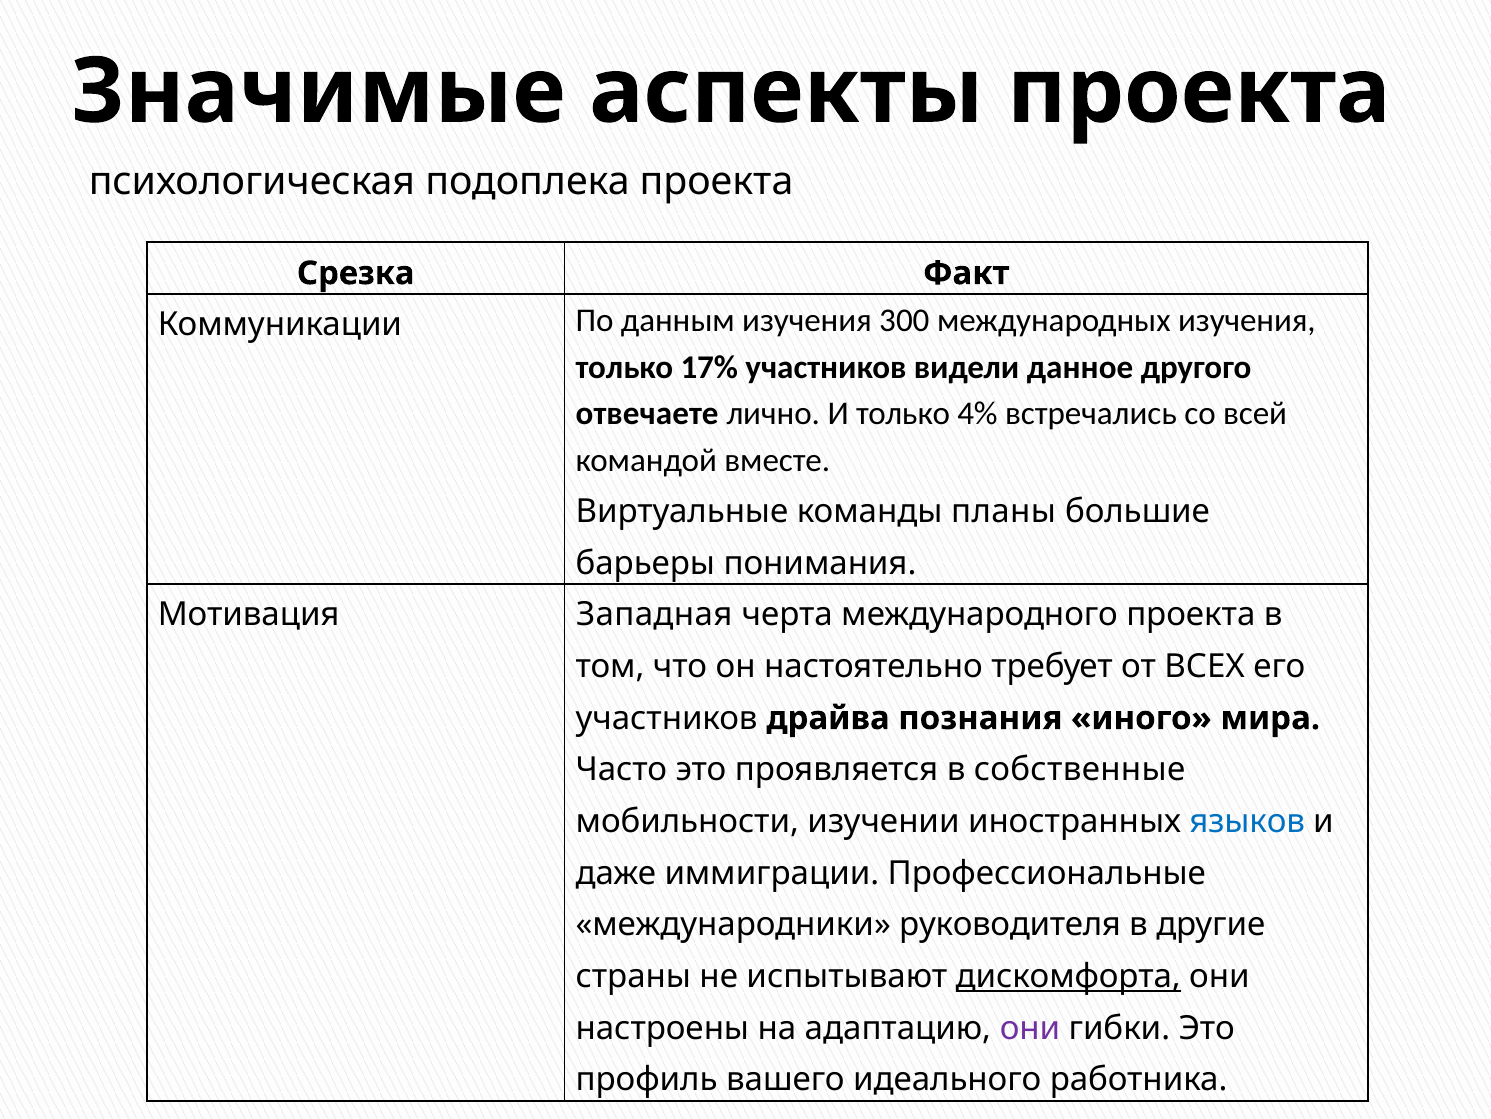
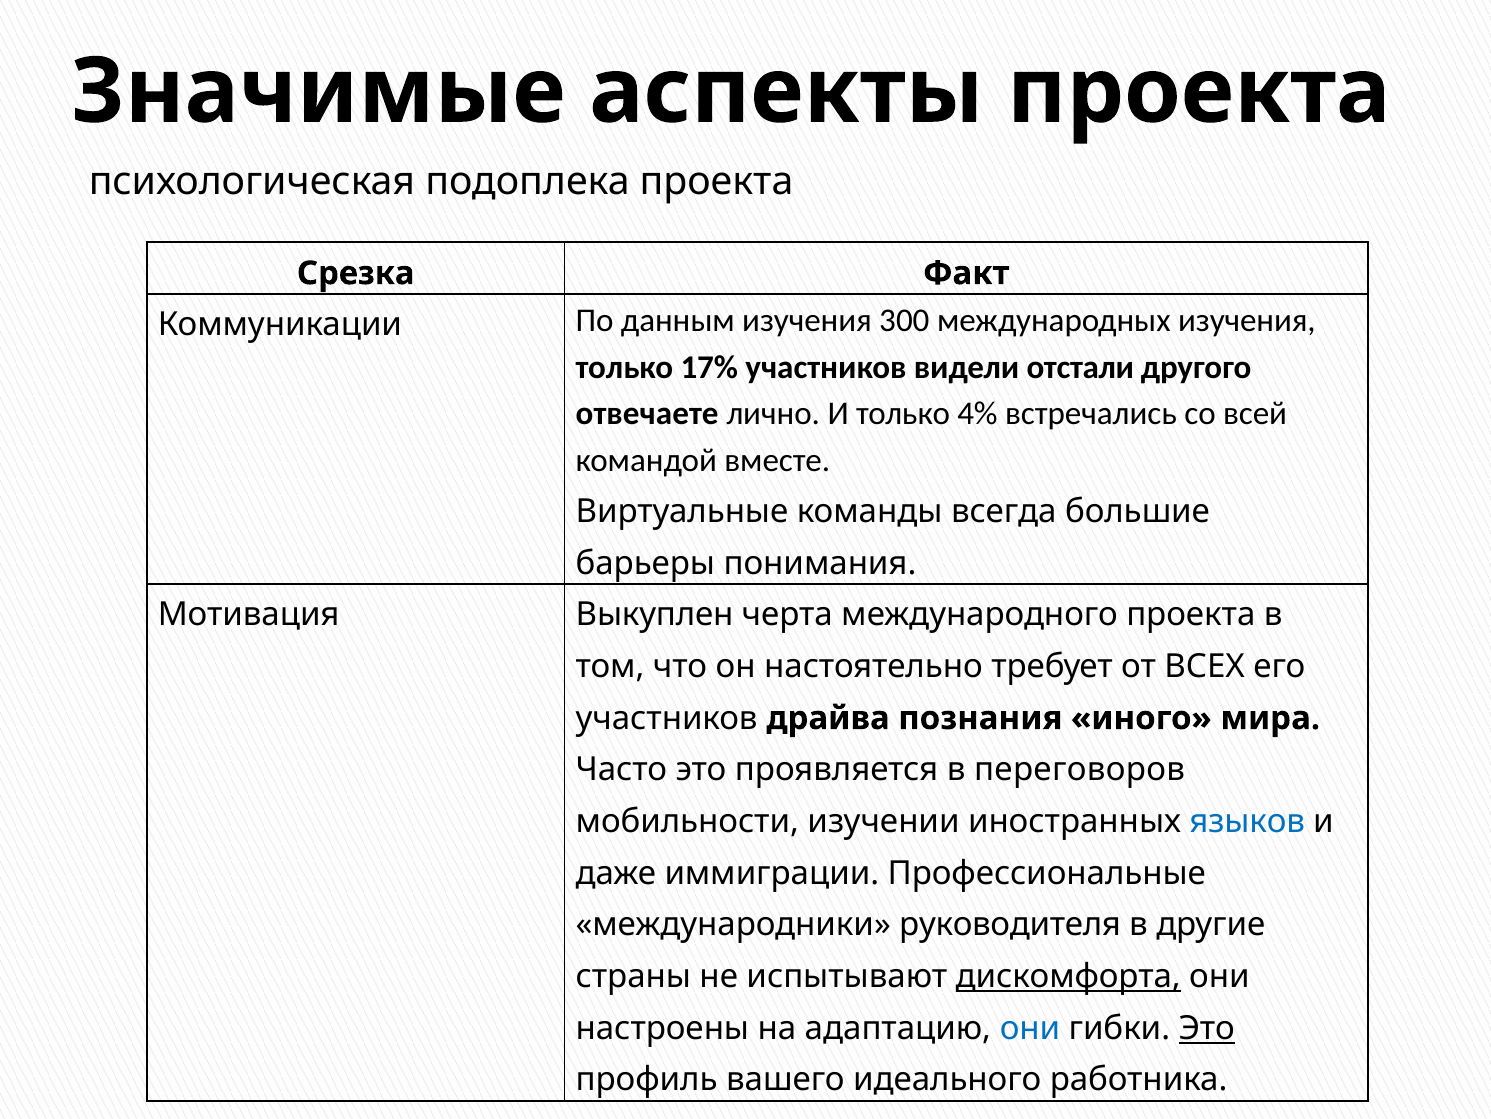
данное: данное -> отстали (1080, 367)
планы: планы -> всегда (1004, 511)
Западная: Западная -> Выкуплен (655, 614)
собственные: собственные -> переговоров (1080, 769)
они colour: purple -> blue (1030, 1028)
Это underline: none -> present (1207, 1028)
